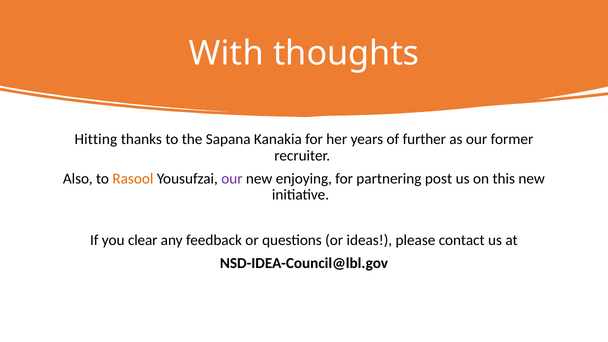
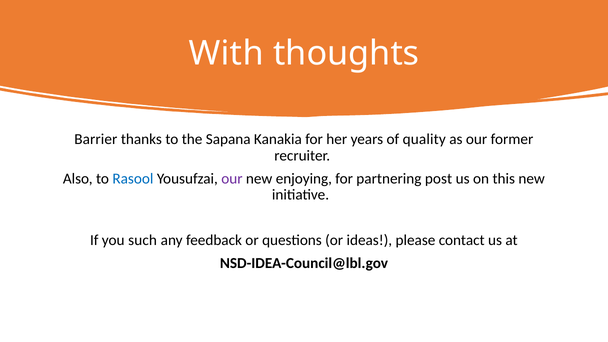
Hitting: Hitting -> Barrier (96, 139)
further: further -> quality (424, 139)
Rasool colour: orange -> blue (133, 179)
clear: clear -> such (143, 240)
